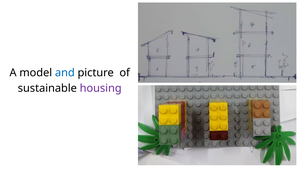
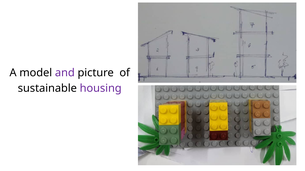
and colour: blue -> purple (65, 73)
